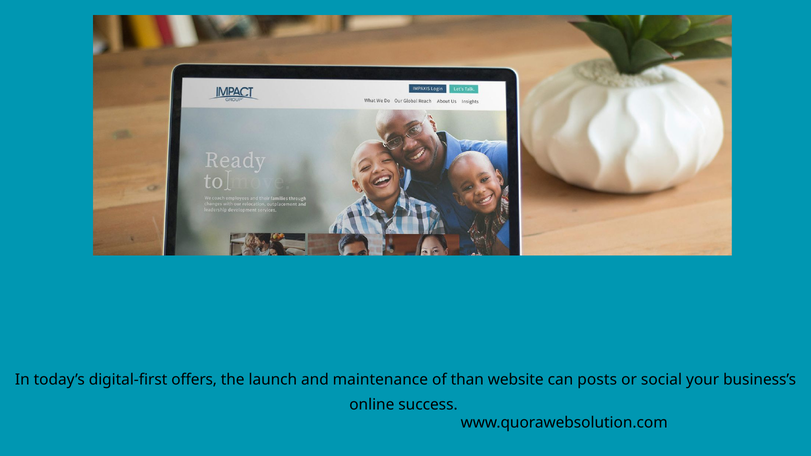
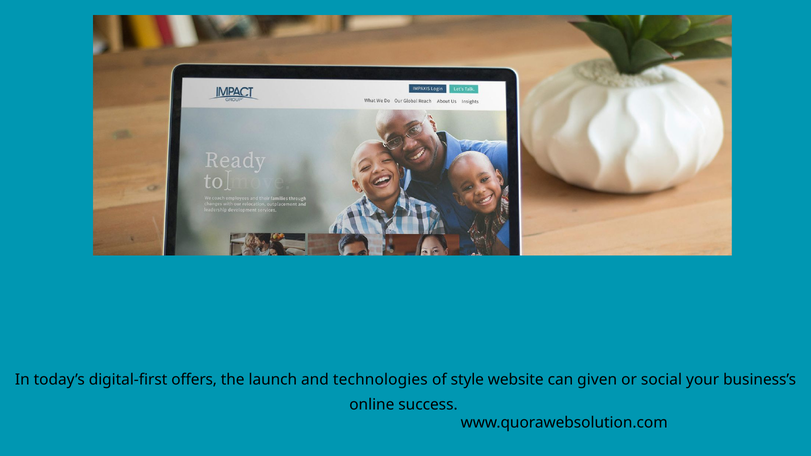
maintenance: maintenance -> technologies (380, 380)
than: than -> style (467, 380)
posts: posts -> given (597, 380)
